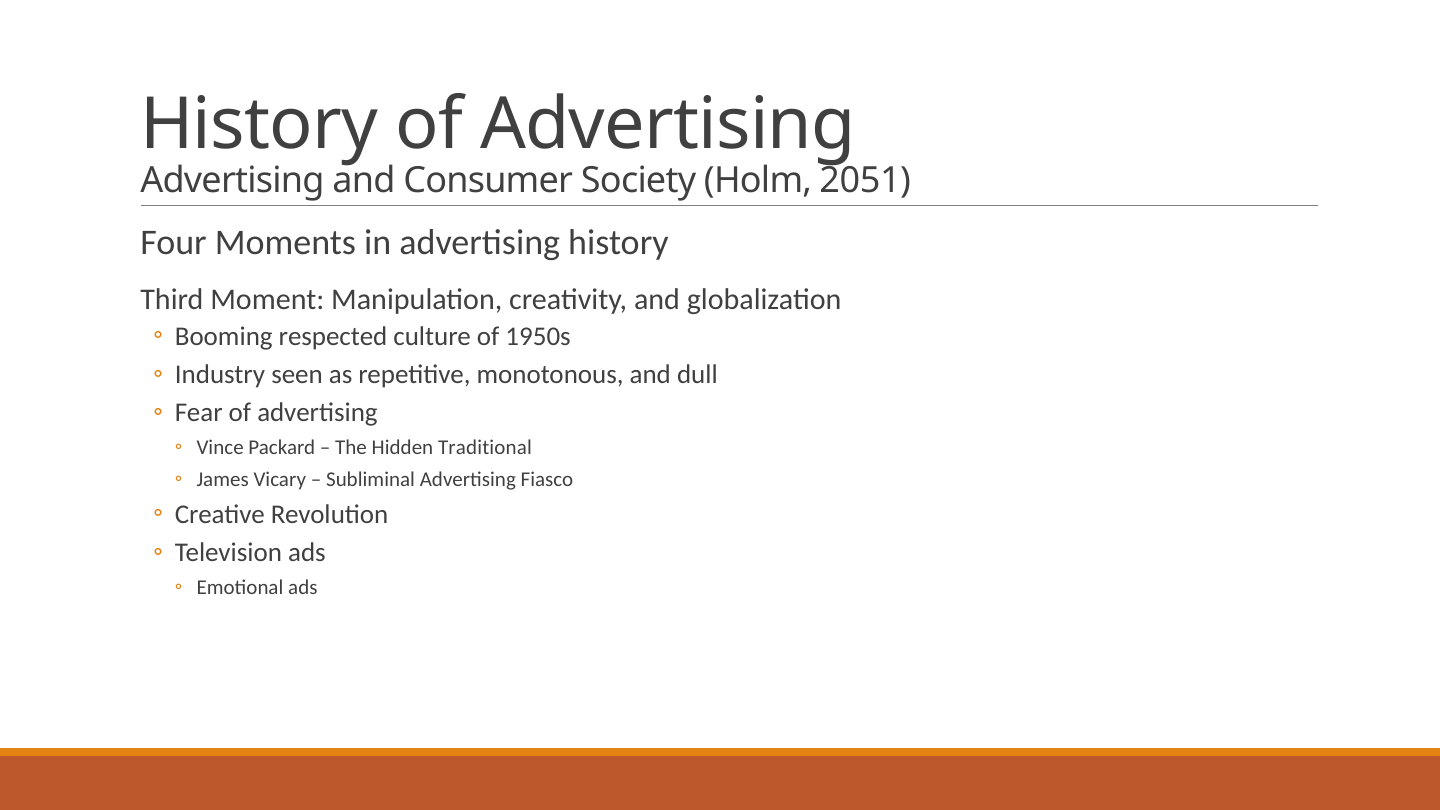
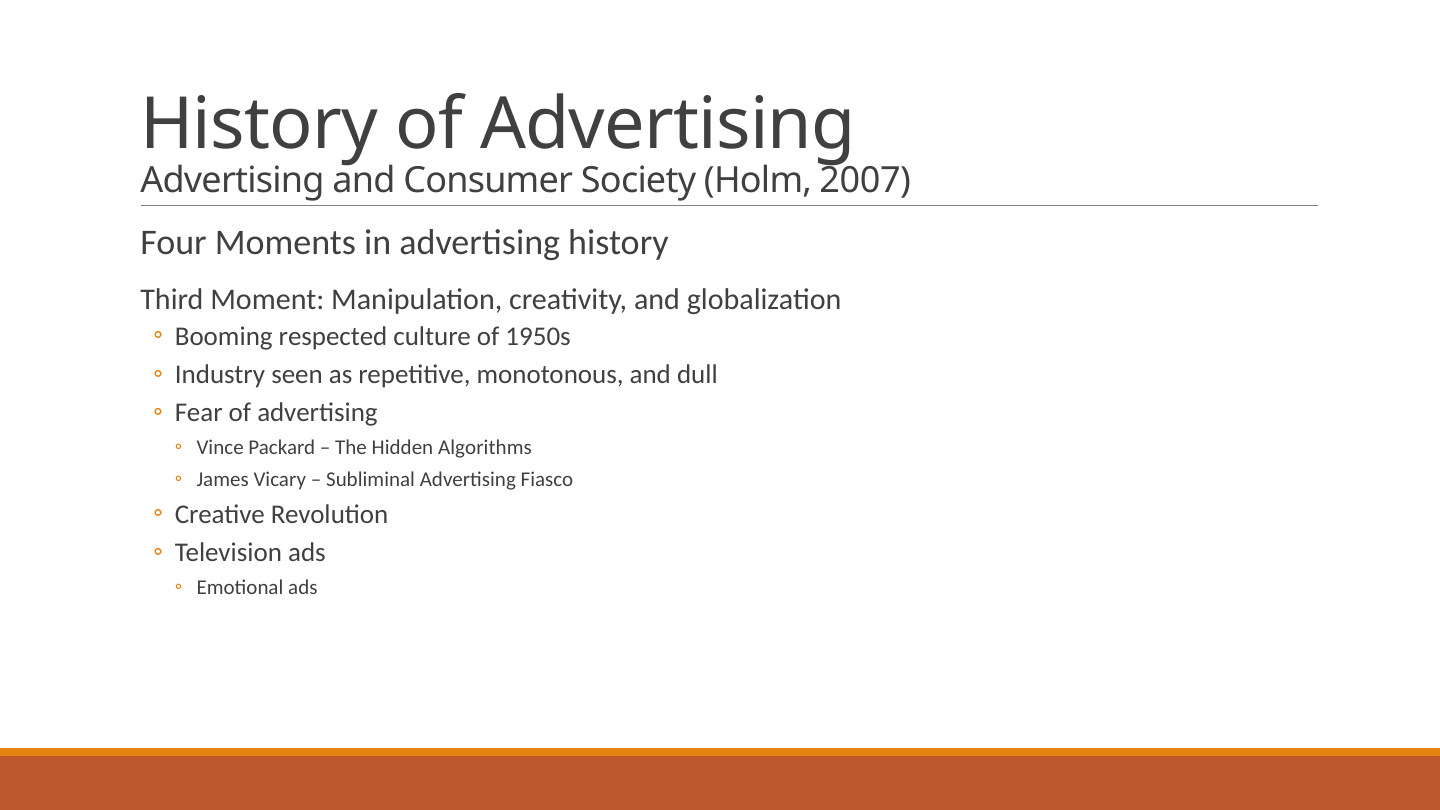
2051: 2051 -> 2007 (865, 181)
Traditional: Traditional -> Algorithms (485, 448)
